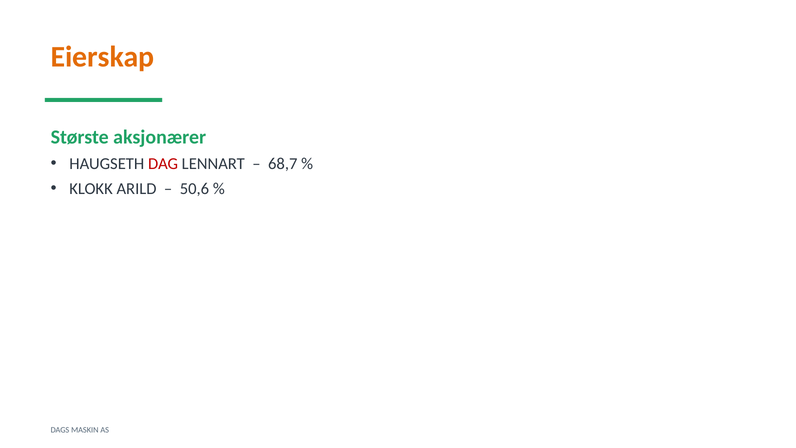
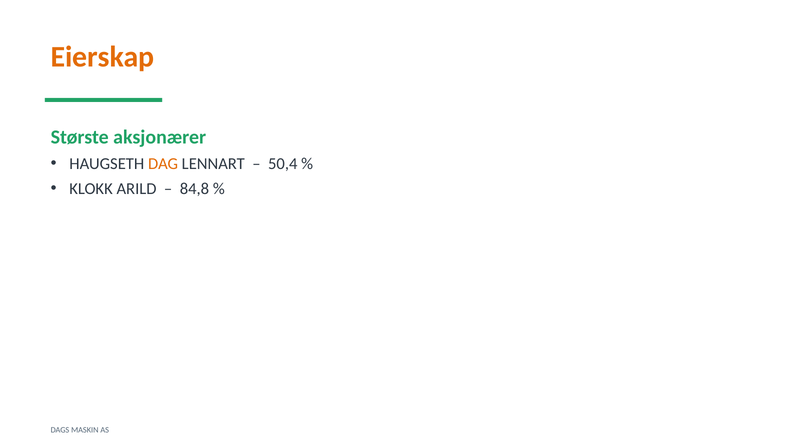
DAG colour: red -> orange (163, 164)
68,7: 68,7 -> 50,4 (283, 164)
50,6: 50,6 -> 84,8 (194, 189)
